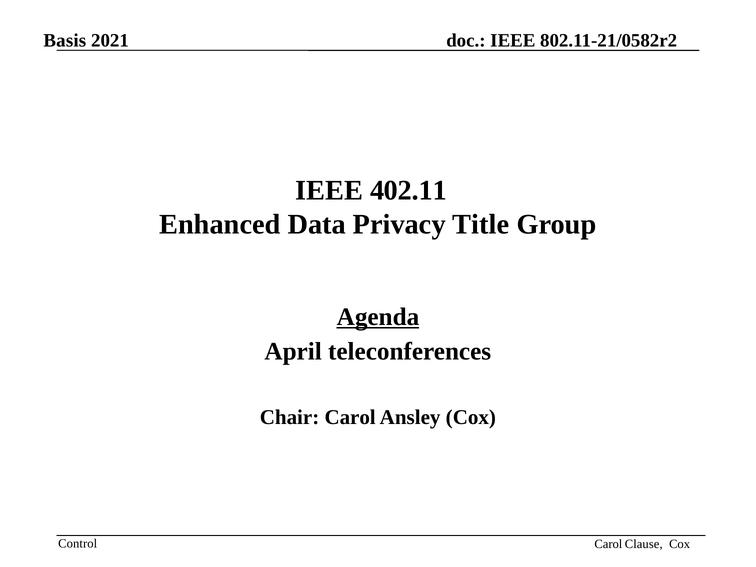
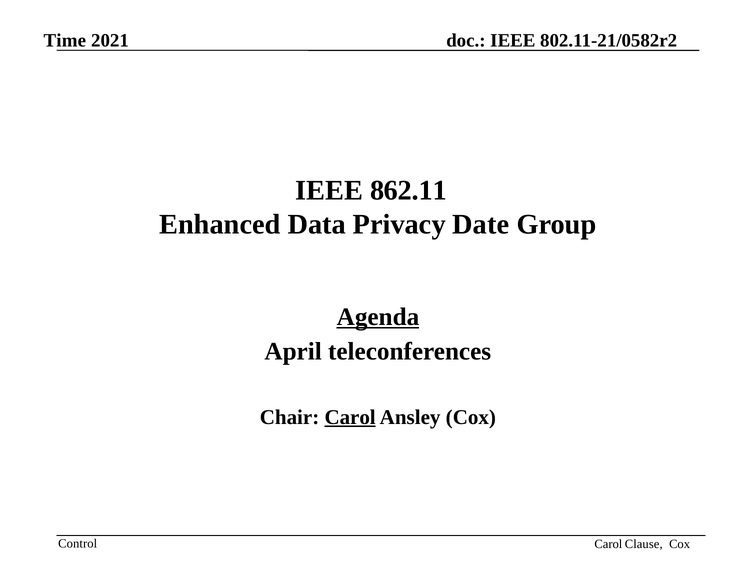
Basis: Basis -> Time (65, 40)
402.11: 402.11 -> 862.11 (408, 191)
Title: Title -> Date (481, 225)
Carol underline: none -> present (350, 417)
